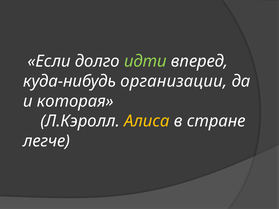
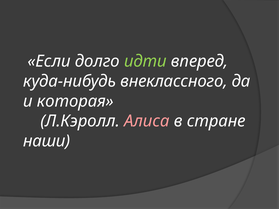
организации: организации -> внеклассного (174, 81)
Алиса colour: yellow -> pink (147, 121)
легче: легче -> наши (47, 141)
